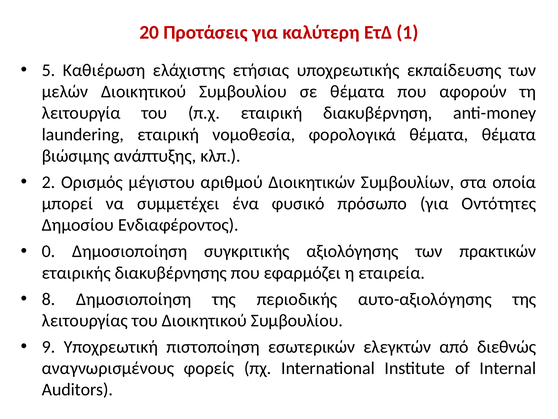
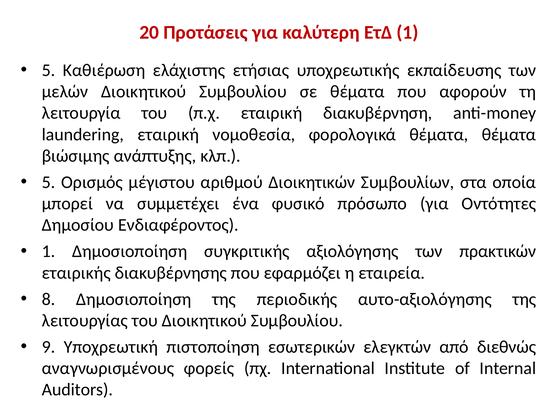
2: 2 -> 5 (49, 182)
0: 0 -> 1 (49, 251)
